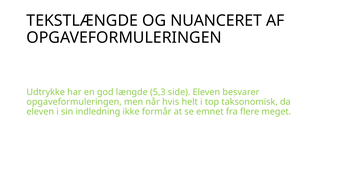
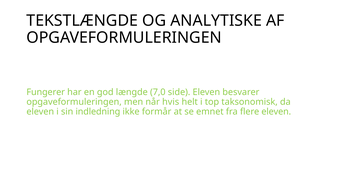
NUANCERET: NUANCERET -> ANALYTISKE (216, 21)
Udtrykke: Udtrykke -> Fungerer (46, 92)
5,3: 5,3 -> 7,0 (158, 92)
flere meget: meget -> eleven (276, 112)
